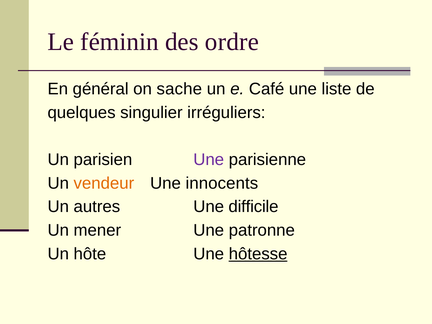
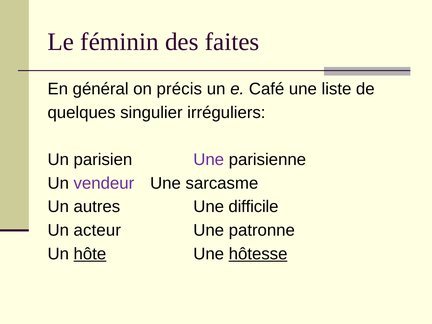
ordre: ordre -> faites (232, 42)
sache: sache -> précis (179, 89)
vendeur colour: orange -> purple (104, 183)
innocents: innocents -> sarcasme (222, 183)
mener: mener -> acteur (97, 230)
hôte underline: none -> present (90, 254)
